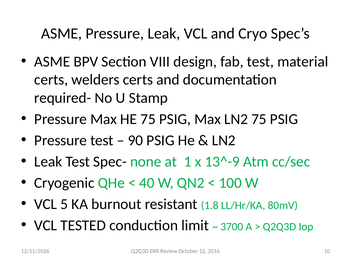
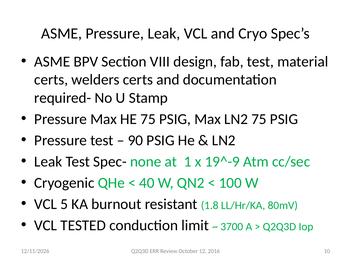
13^-9: 13^-9 -> 19^-9 (222, 162)
